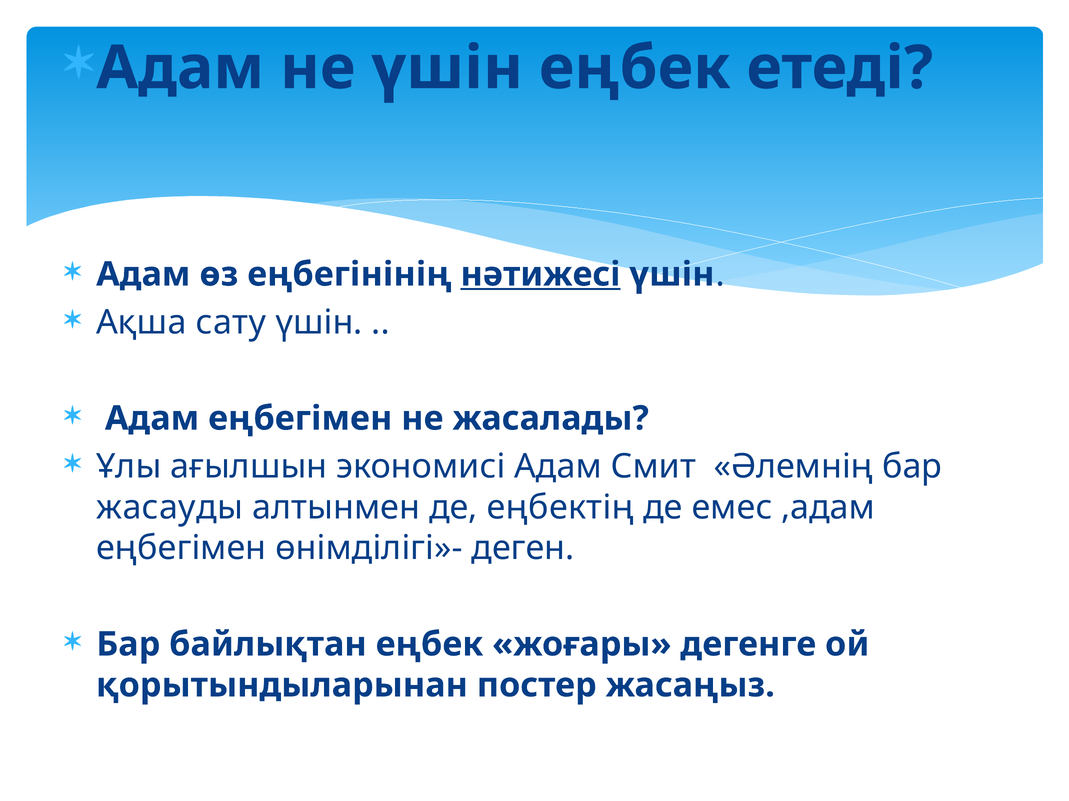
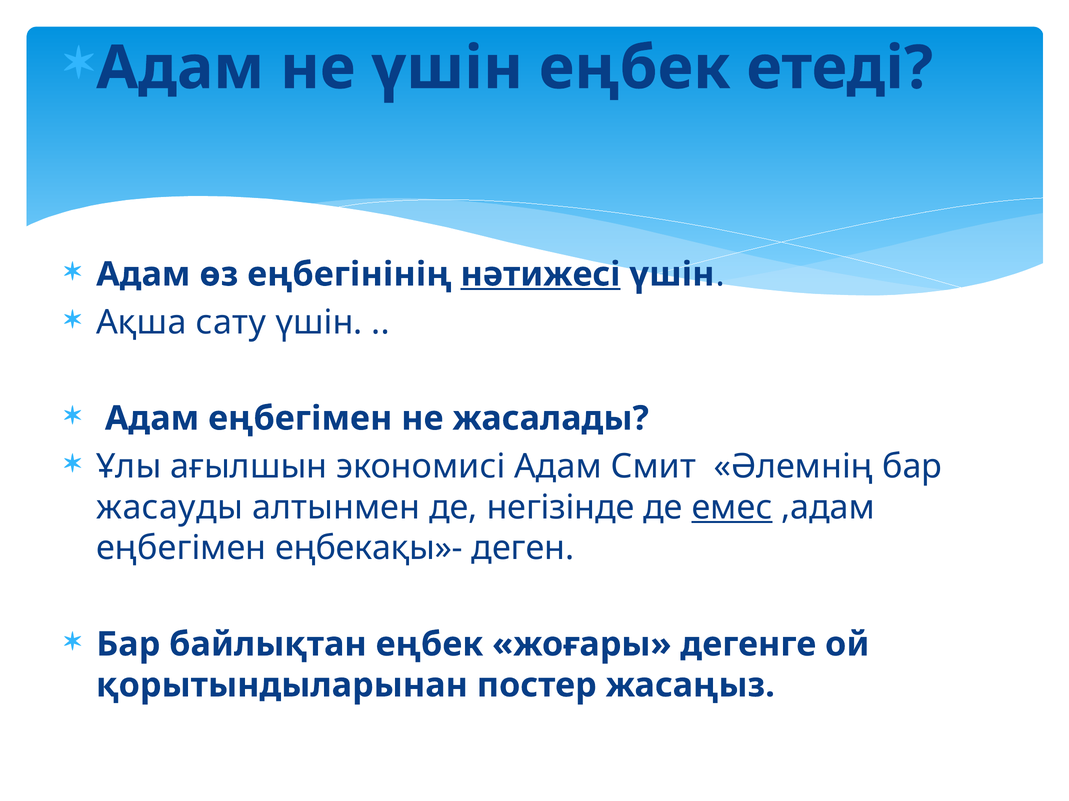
еңбектің: еңбектің -> негізінде (561, 508)
емес underline: none -> present (732, 508)
өнімділігі»-: өнімділігі»- -> еңбекақы»- (369, 549)
